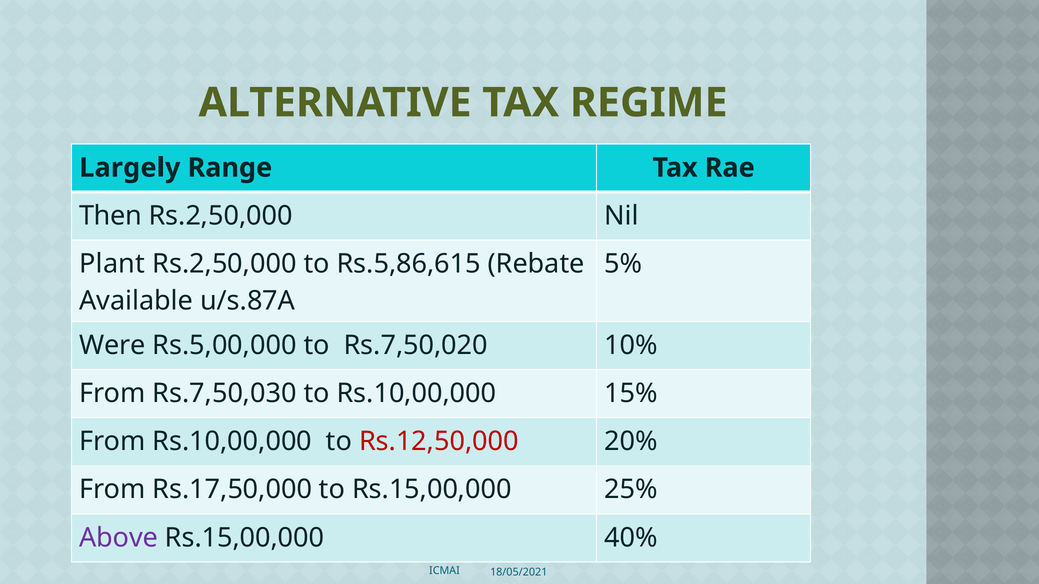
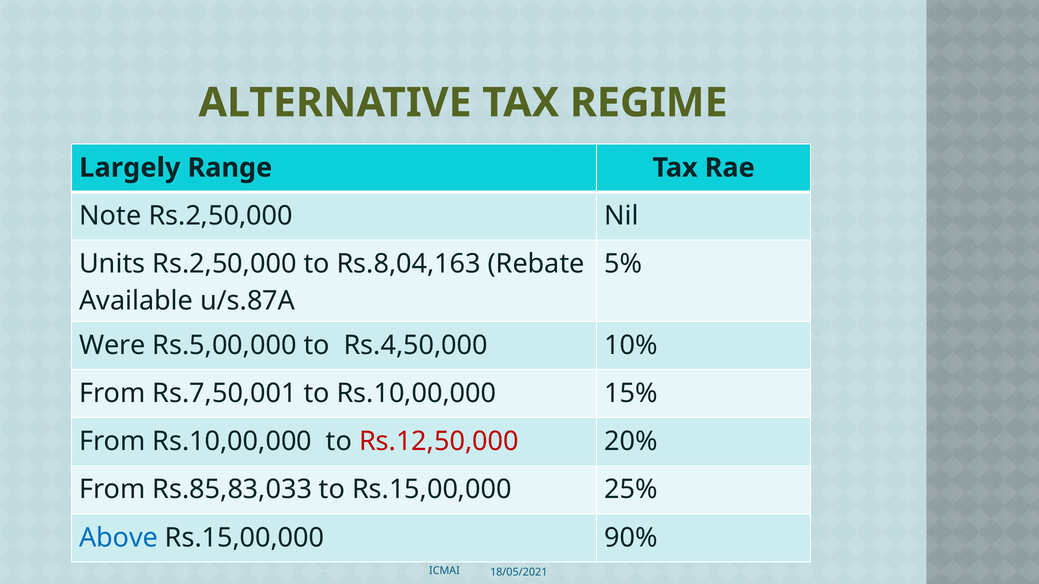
Then: Then -> Note (110, 216)
Plant: Plant -> Units (112, 264)
Rs.5,86,615: Rs.5,86,615 -> Rs.8,04,163 (409, 264)
Rs.7,50,020: Rs.7,50,020 -> Rs.4,50,000 (416, 345)
Rs.7,50,030: Rs.7,50,030 -> Rs.7,50,001 (225, 394)
Rs.17,50,000: Rs.17,50,000 -> Rs.85,83,033 (232, 490)
Above colour: purple -> blue (119, 538)
40%: 40% -> 90% (631, 538)
